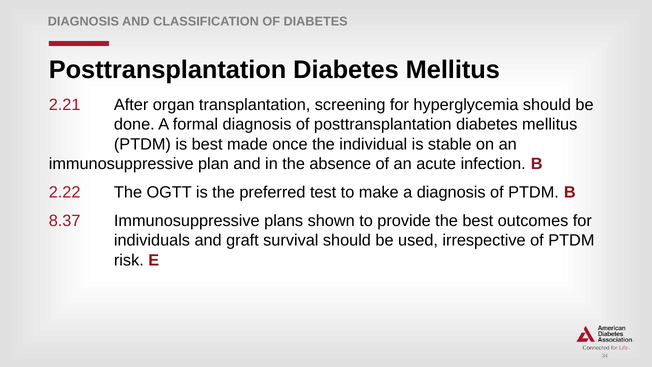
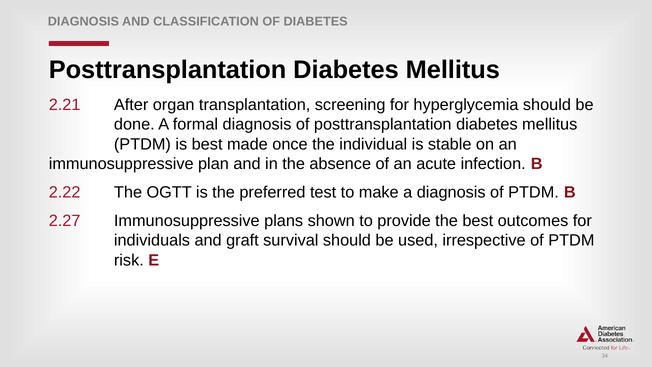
8.37: 8.37 -> 2.27 (65, 221)
